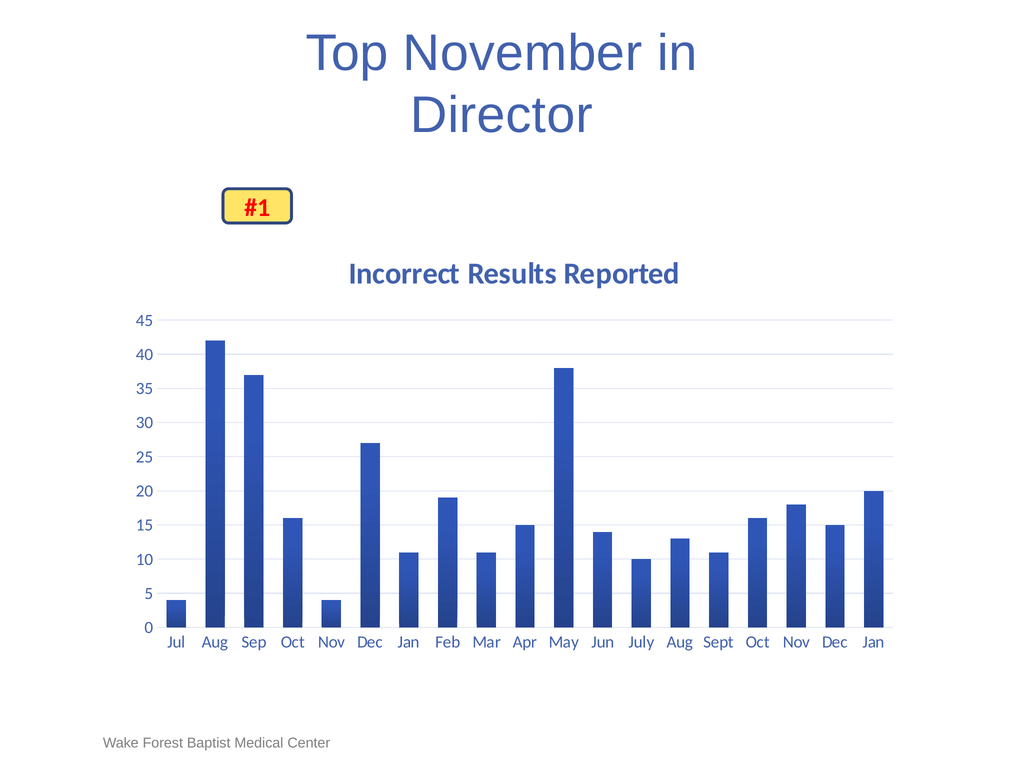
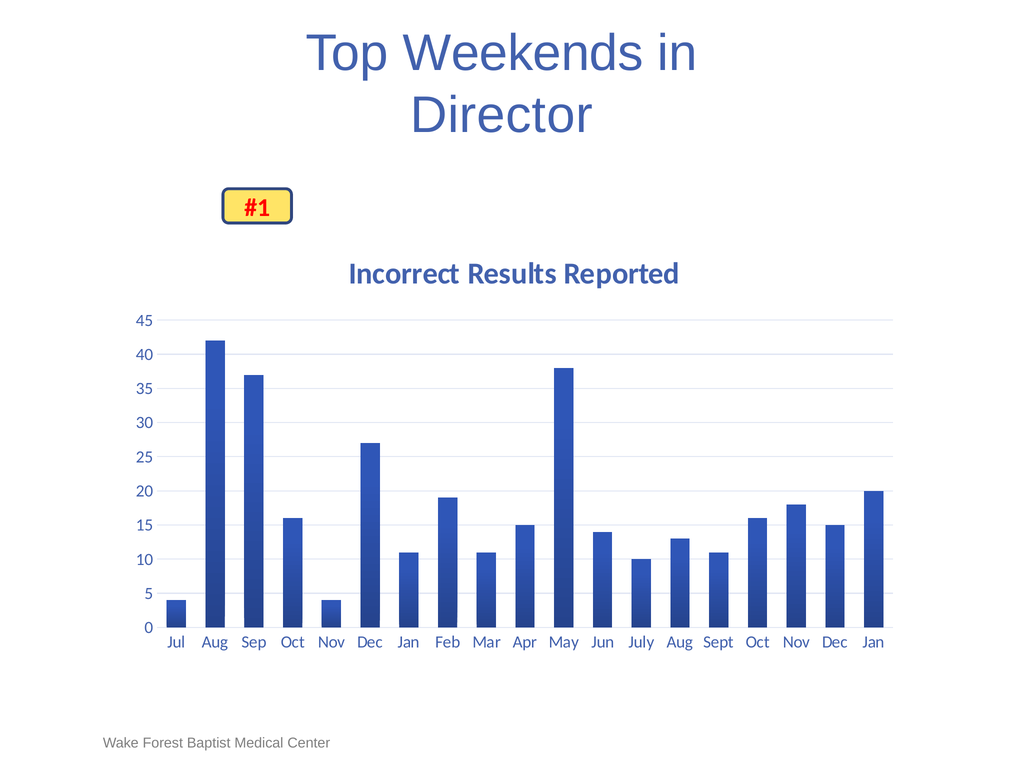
November: November -> Weekends (523, 53)
